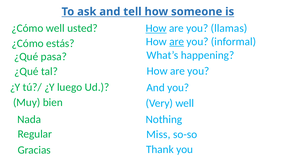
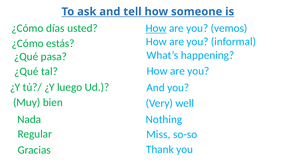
¿Cómo well: well -> días (55, 28)
llamas: llamas -> vemos (229, 28)
are underline: present -> none (177, 42)
